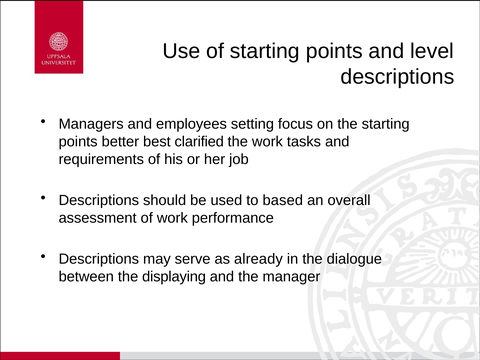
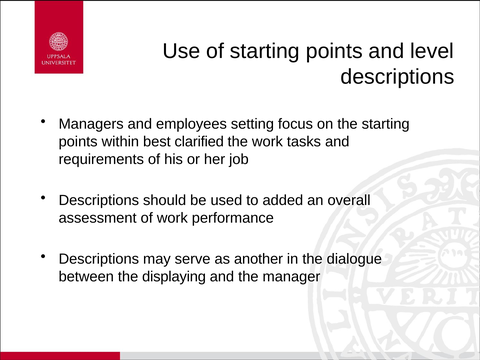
better: better -> within (120, 142)
based: based -> added (283, 200)
already: already -> another (259, 259)
